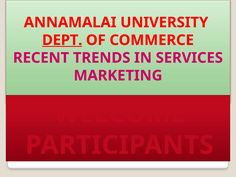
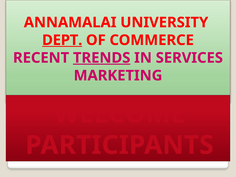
TRENDS underline: none -> present (102, 58)
